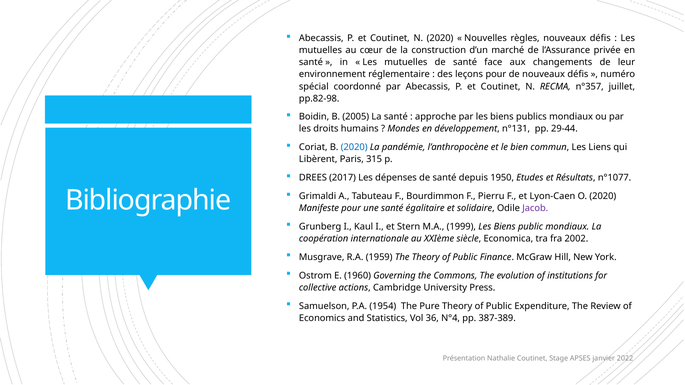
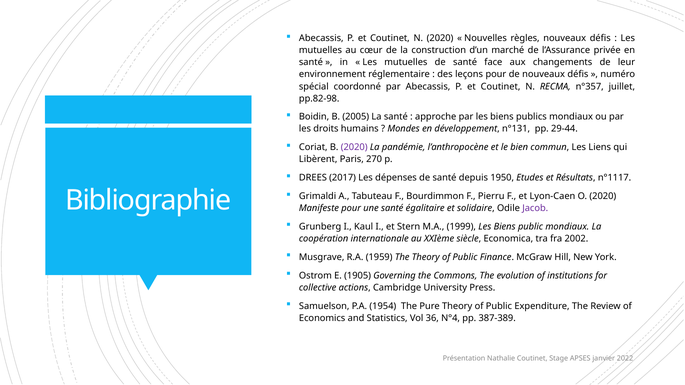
2020 colour: blue -> purple (354, 147)
315: 315 -> 270 (374, 160)
n°1077: n°1077 -> n°1117 (615, 178)
1960: 1960 -> 1905 (358, 276)
